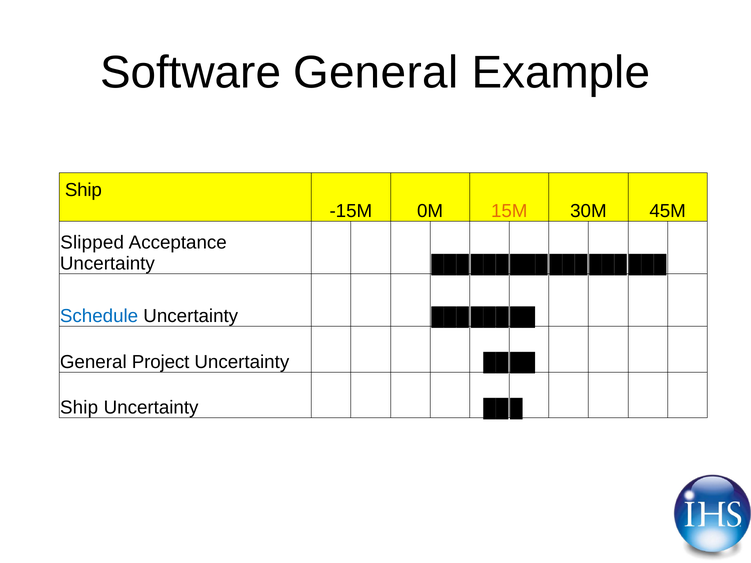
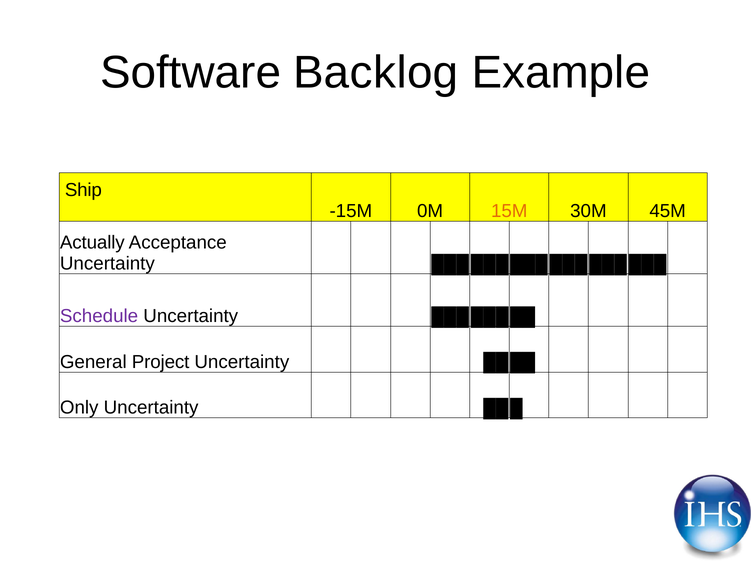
Software General: General -> Backlog (376, 73)
Slipped: Slipped -> Actually (92, 243)
Schedule colour: blue -> purple (99, 316)
Ship: Ship -> Only (79, 408)
